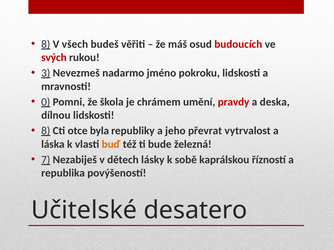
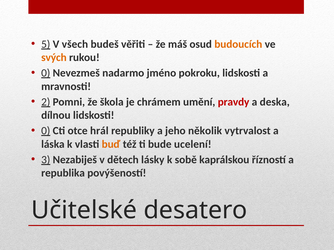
8: 8 -> 5 (46, 44)
budoucích colour: red -> orange (238, 44)
svých colour: red -> orange (54, 58)
3: 3 -> 0 (46, 73)
0: 0 -> 2 (46, 102)
8: 8 -> 0 (46, 131)
byla: byla -> hrál (99, 131)
převrat: převrat -> několik (205, 131)
železná: železná -> ucelení (193, 144)
7: 7 -> 3 (46, 160)
